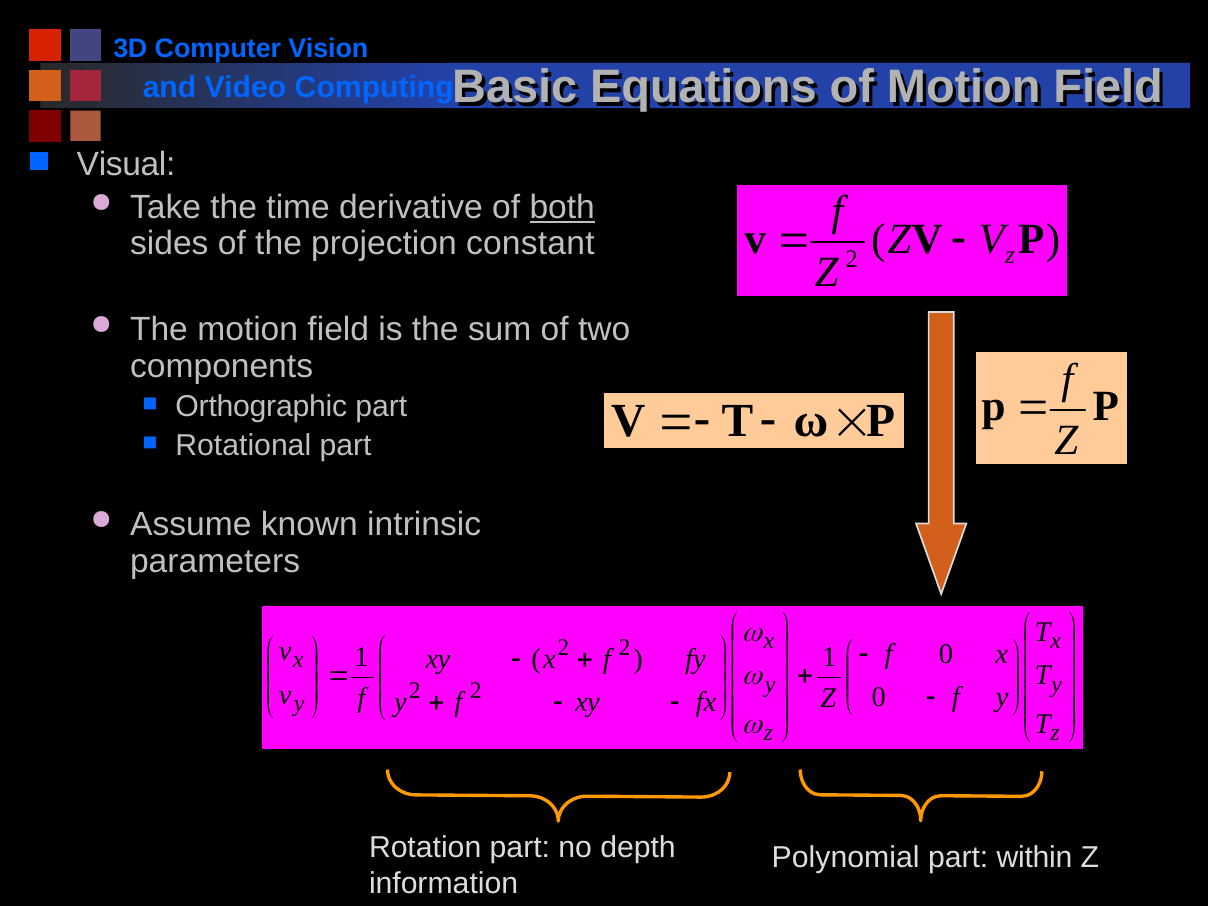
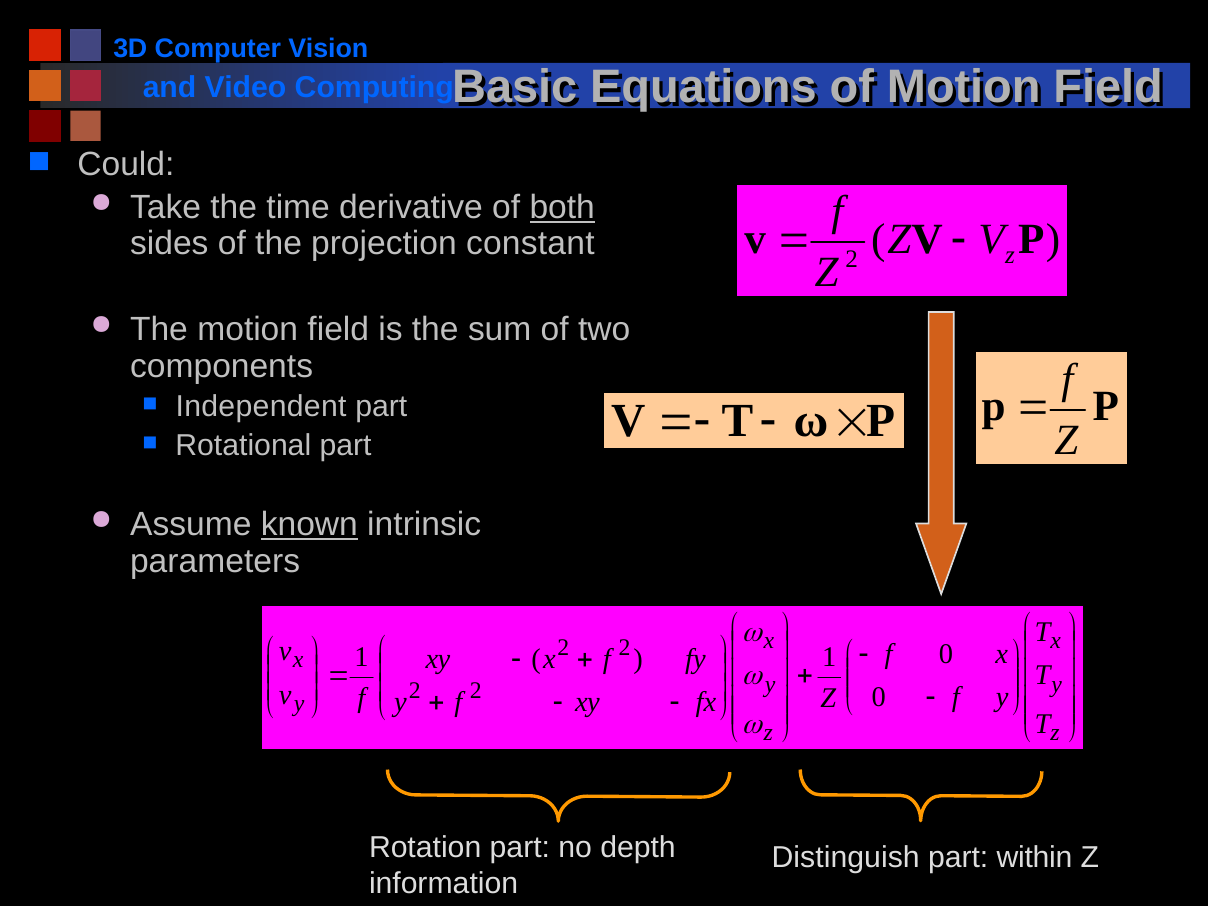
Visual: Visual -> Could (126, 165)
Orthographic: Orthographic -> Independent (261, 407)
known underline: none -> present (309, 525)
Polynomial: Polynomial -> Distinguish (846, 857)
